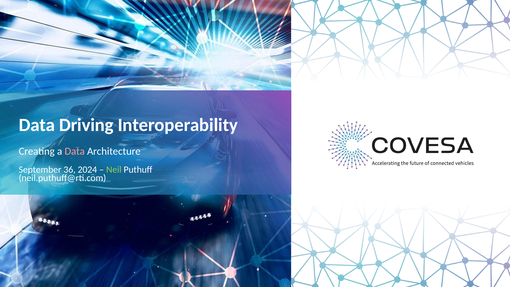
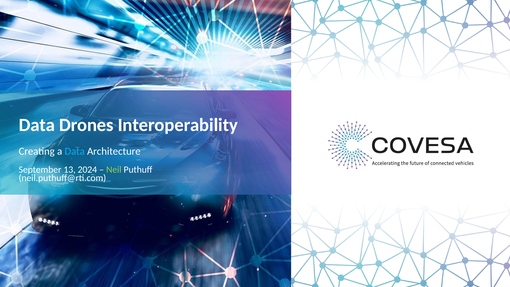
Driving: Driving -> Drones (86, 125)
Data colour: pink -> light blue (75, 151)
36: 36 -> 13 (70, 170)
